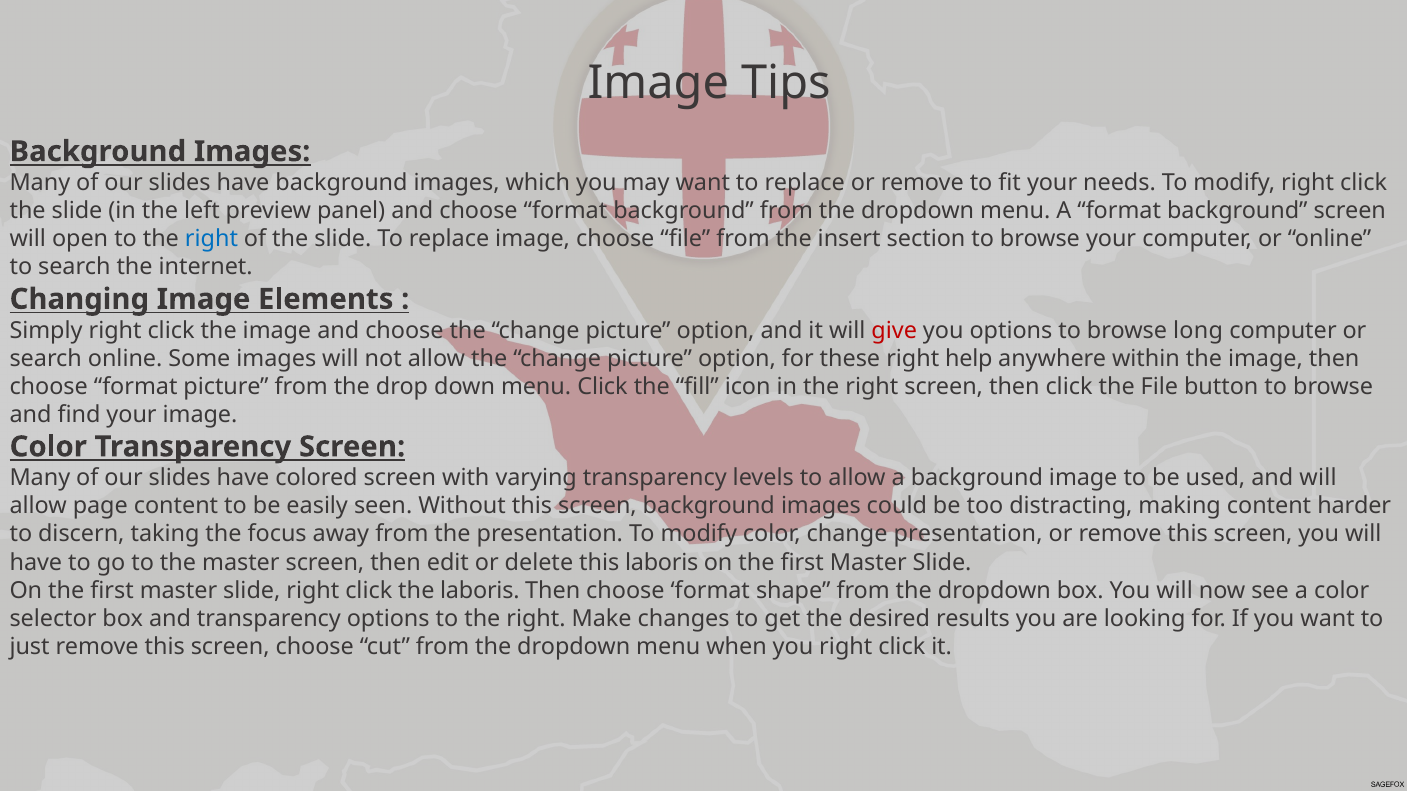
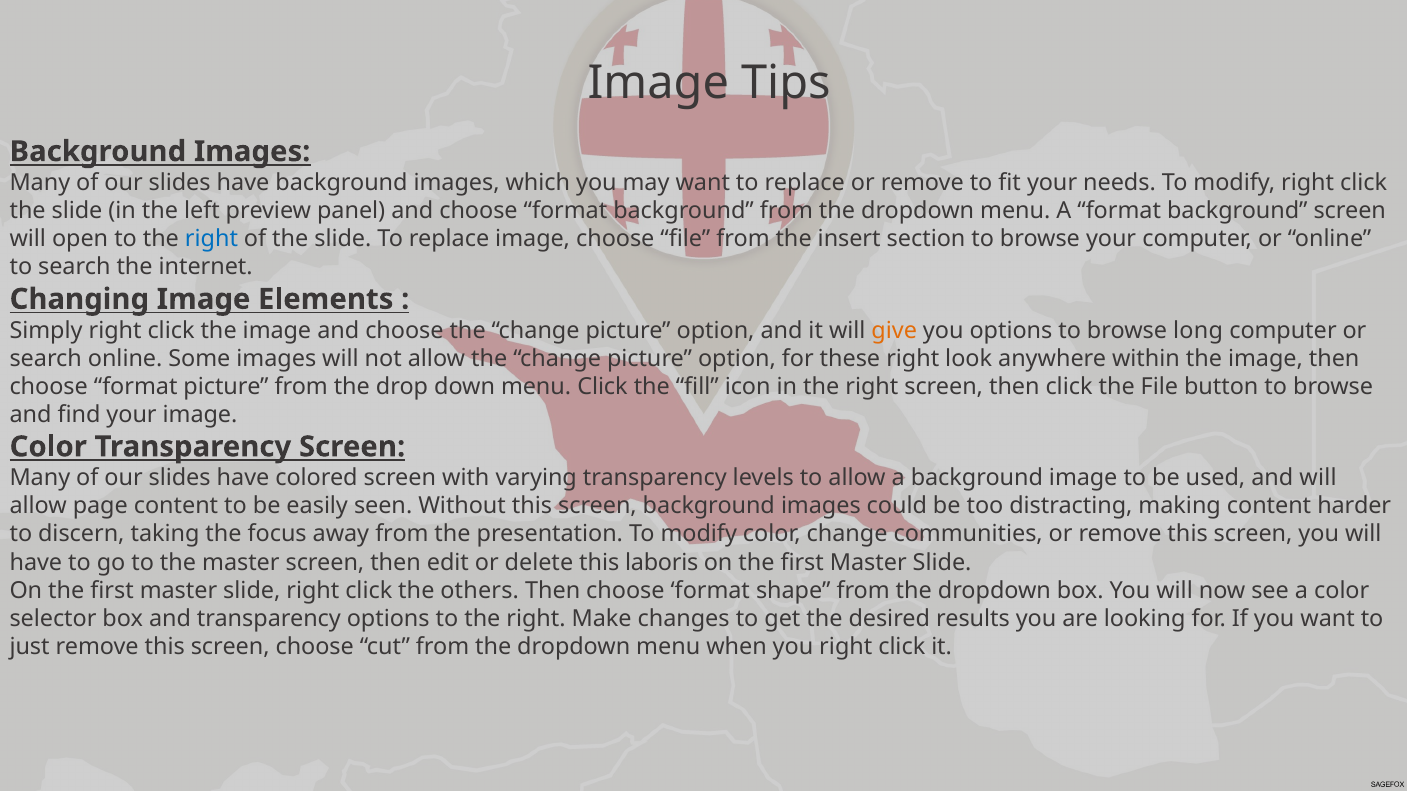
give colour: red -> orange (894, 331)
help: help -> look (969, 359)
change presentation: presentation -> communities (968, 534)
the laboris: laboris -> others (480, 591)
